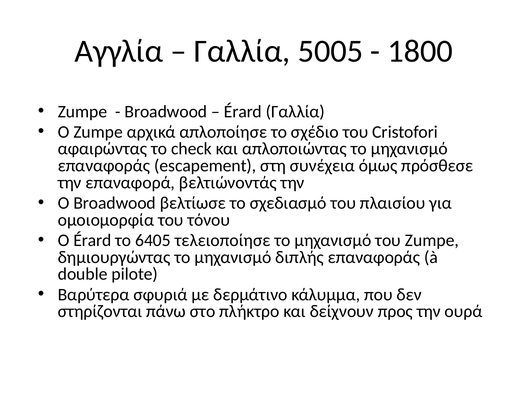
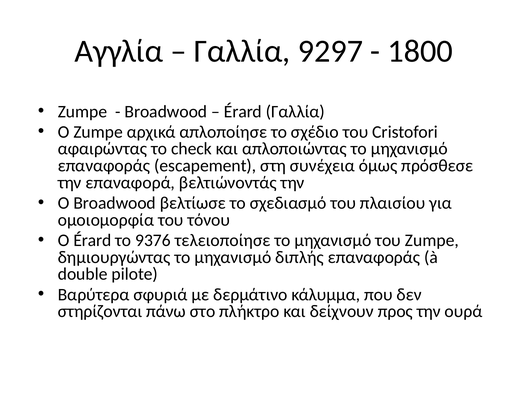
5005: 5005 -> 9297 (330, 51)
6405: 6405 -> 9376 (153, 240)
